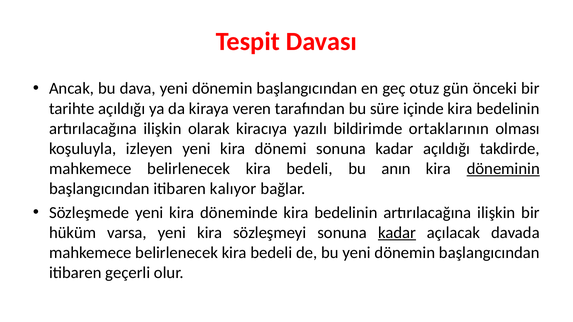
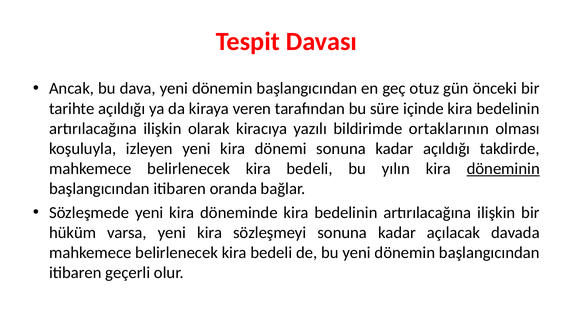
anın: anın -> yılın (396, 169)
kalıyor: kalıyor -> oranda (233, 189)
kadar underline: present -> none (397, 233)
